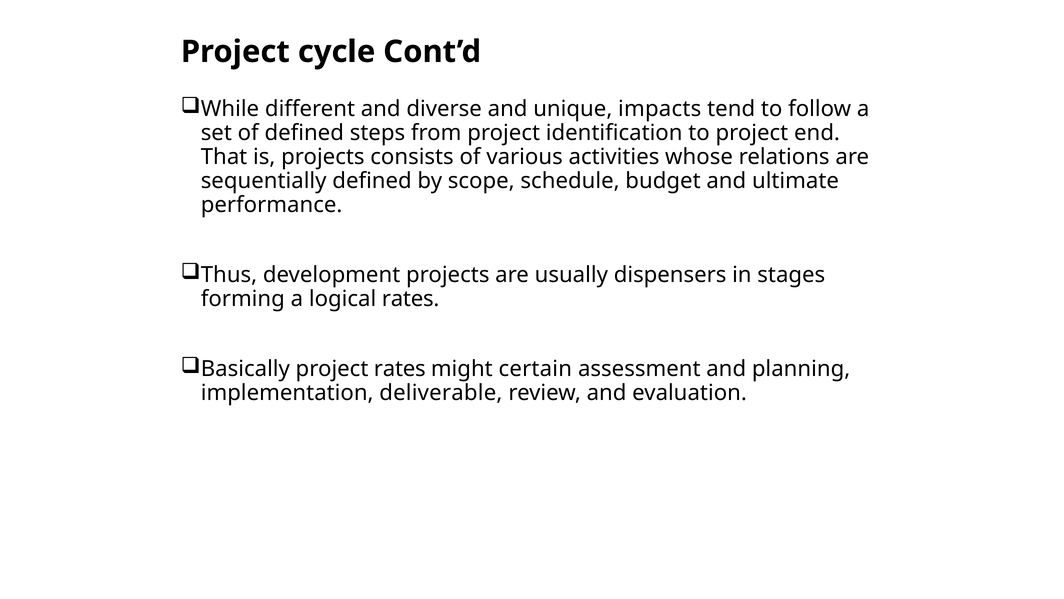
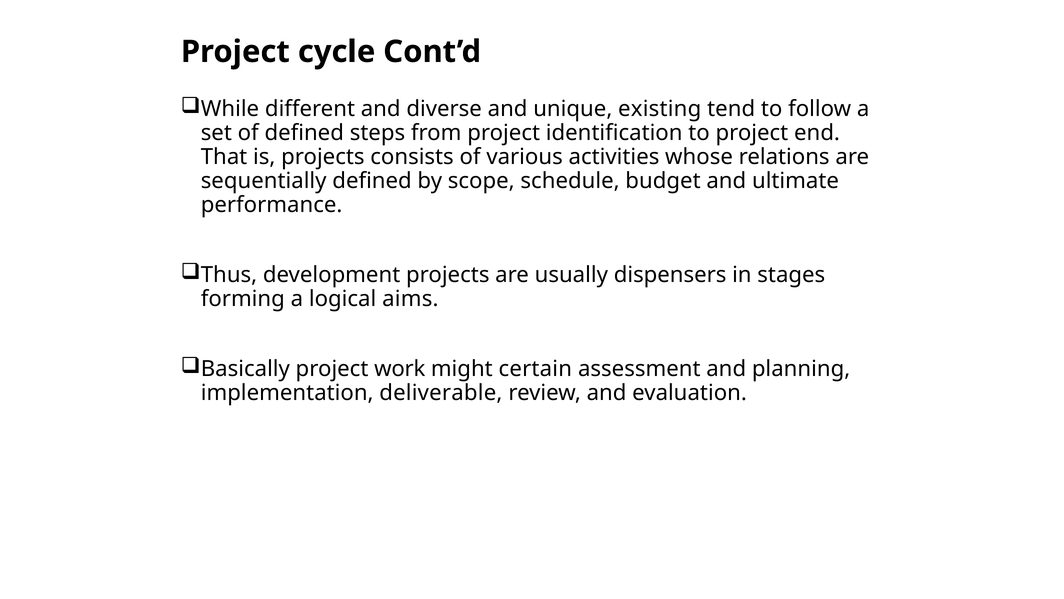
impacts: impacts -> existing (660, 109)
logical rates: rates -> aims (410, 299)
project rates: rates -> work (400, 369)
